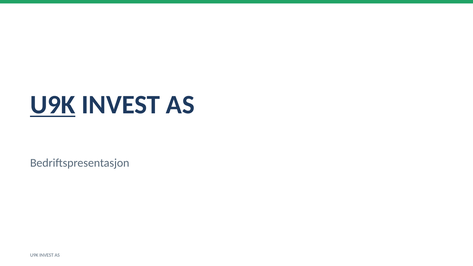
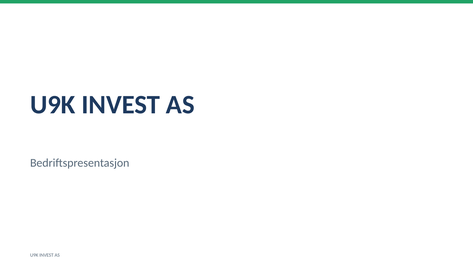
U9K underline: present -> none (53, 105)
